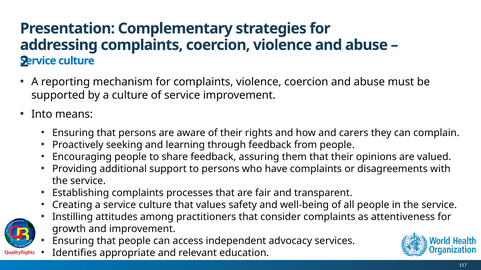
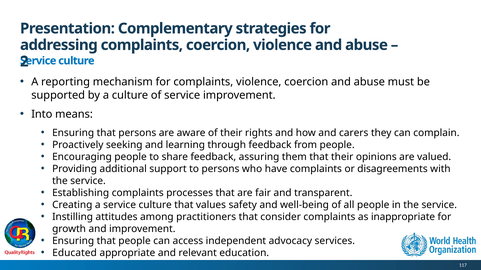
attentiveness: attentiveness -> inappropriate (403, 217)
Identifies: Identifies -> Educated (75, 253)
